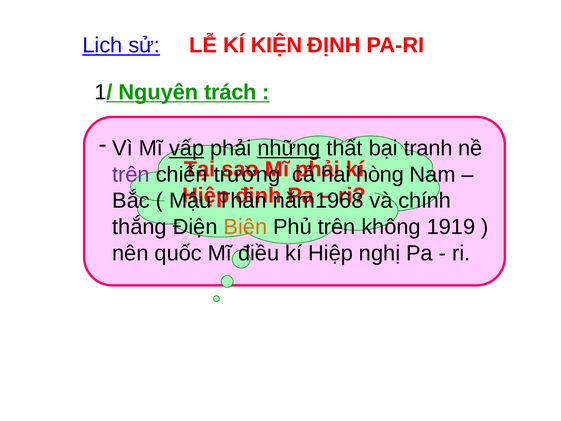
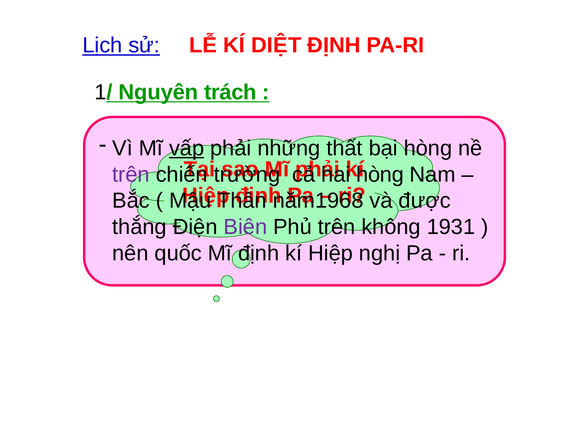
KIỆN: KIỆN -> DIỆT (276, 45)
những underline: present -> none (289, 148)
bại tranh: tranh -> hòng (428, 148)
chính: chính -> được (425, 201)
Biên colour: orange -> purple (245, 227)
1919: 1919 -> 1931 (451, 227)
Mĩ điều: điều -> định (259, 253)
